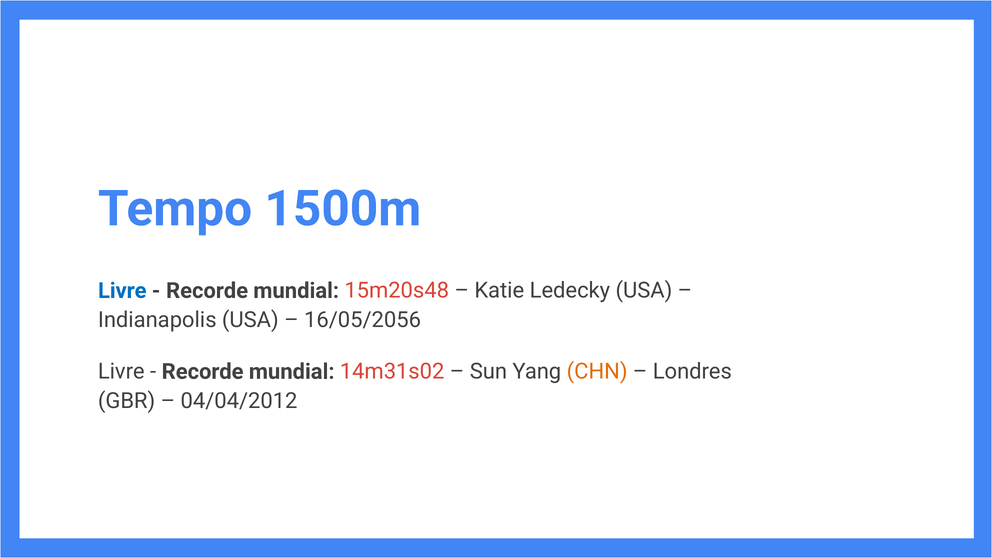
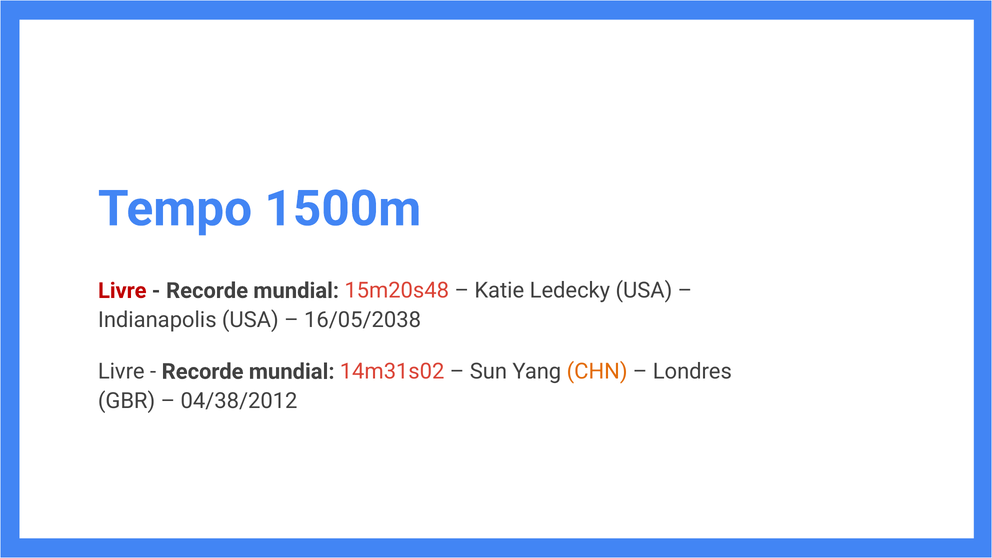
Livre colour: blue -> red (122, 291)
16/05/2056: 16/05/2056 -> 16/05/2038 (363, 320)
04/04/2012: 04/04/2012 -> 04/38/2012 (239, 401)
